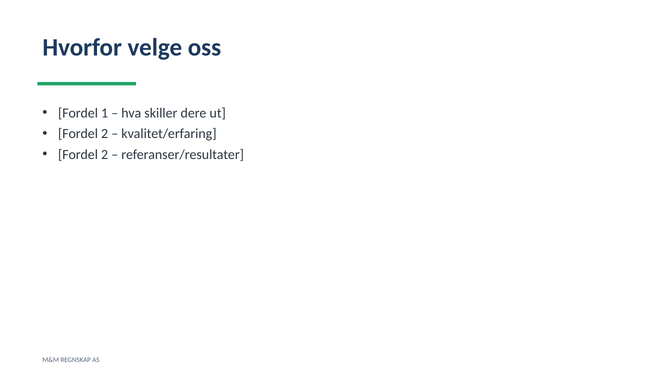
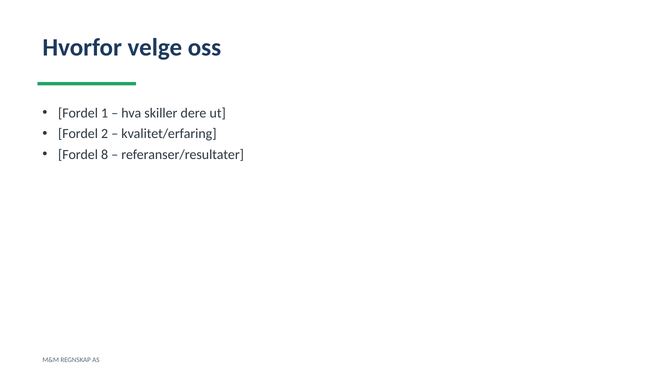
2: 2 -> 8 (105, 155)
